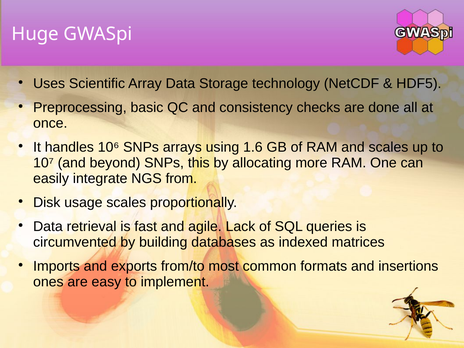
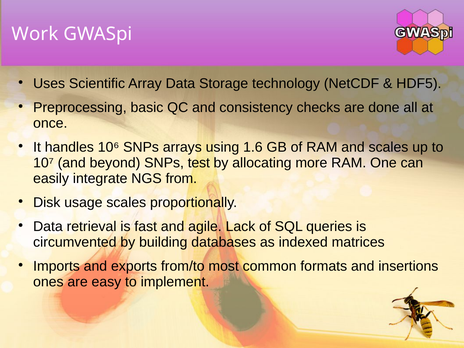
Huge: Huge -> Work (35, 34)
this: this -> test (199, 163)
